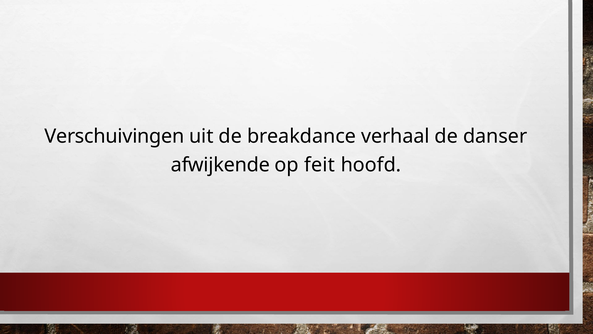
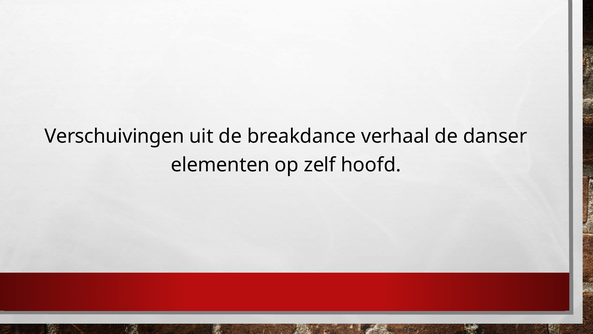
afwijkende: afwijkende -> elementen (220, 165)
feit: feit -> zelf (320, 165)
